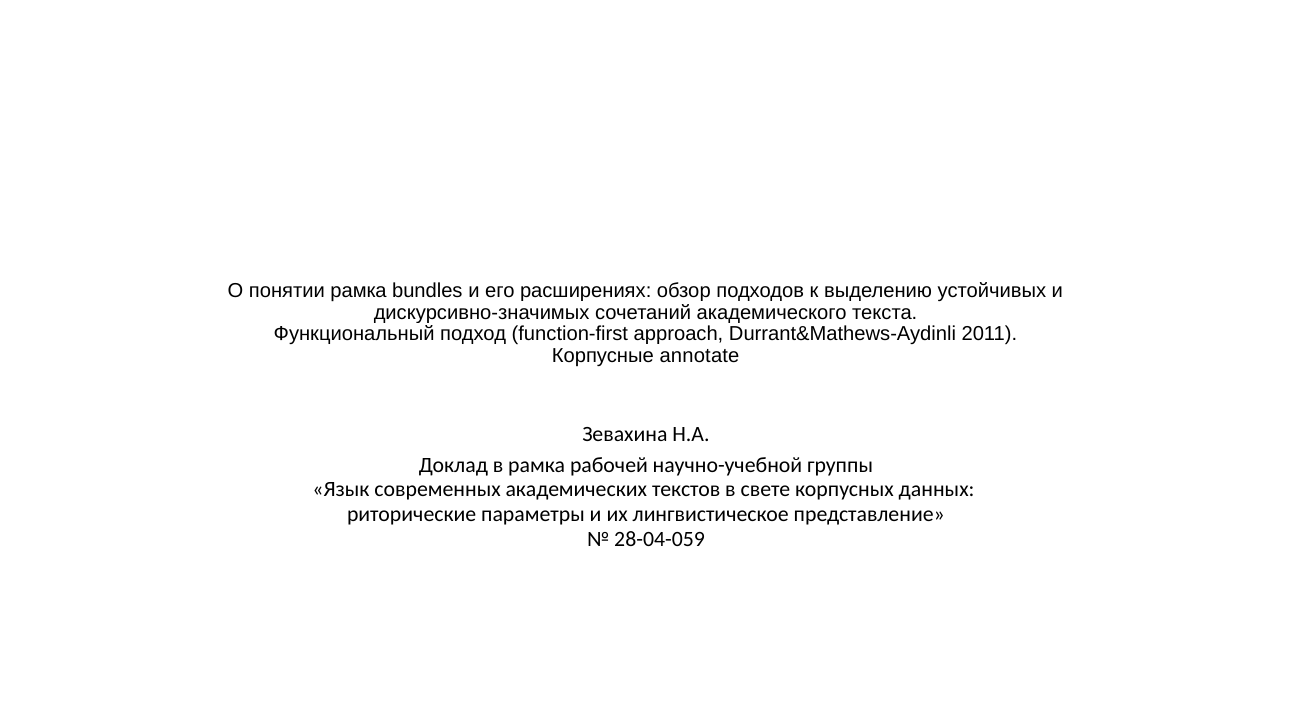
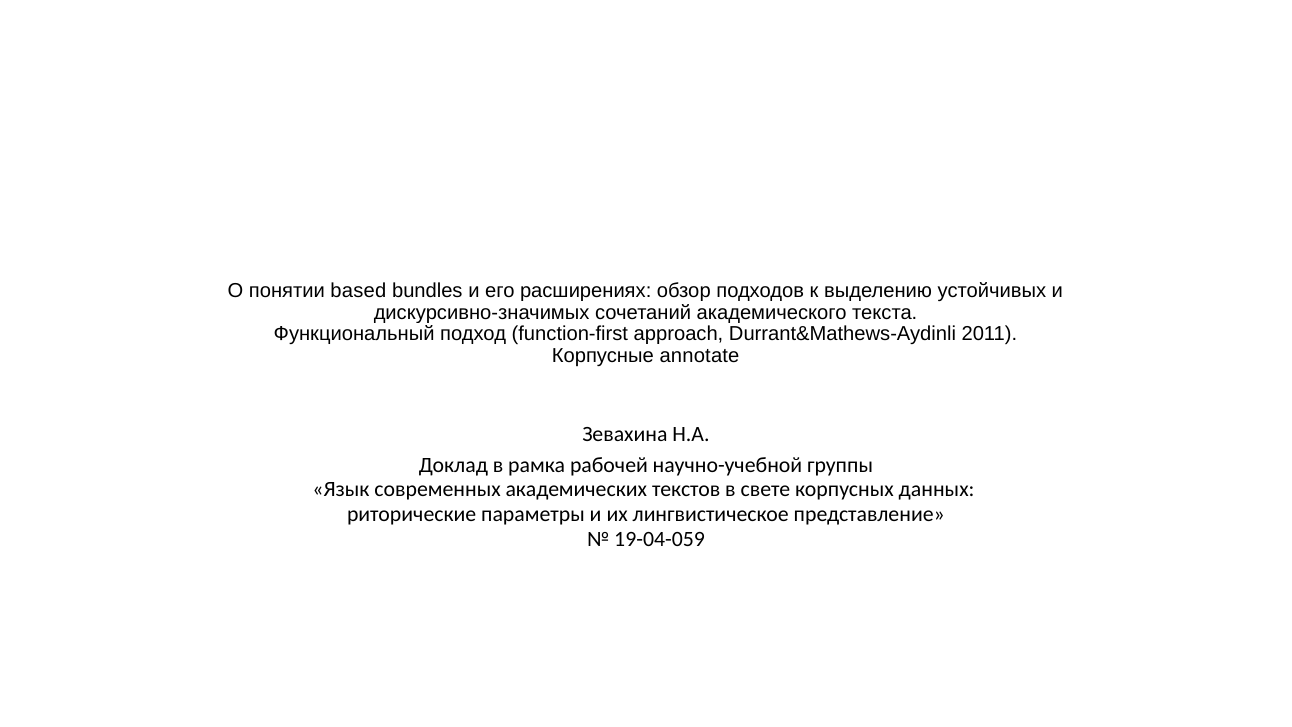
понятии рамка: рамка -> based (358, 291)
28-04-059: 28-04-059 -> 19-04-059 (660, 539)
